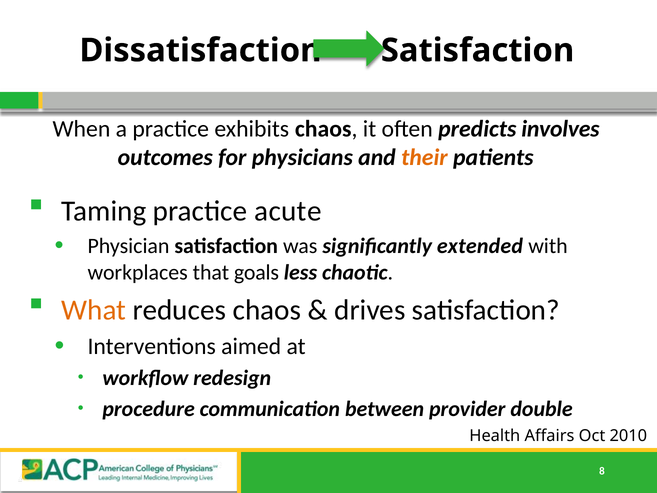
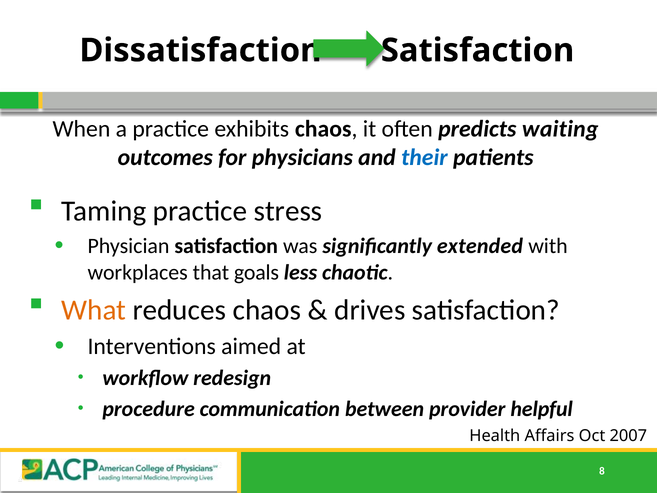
involves: involves -> waiting (560, 129)
their colour: orange -> blue (424, 157)
acute: acute -> stress (288, 211)
double: double -> helpful (542, 409)
2010: 2010 -> 2007 (628, 436)
